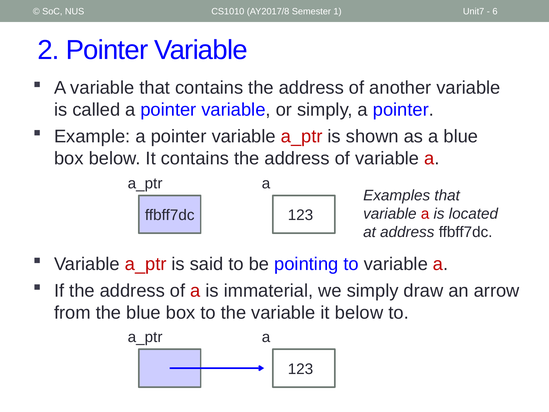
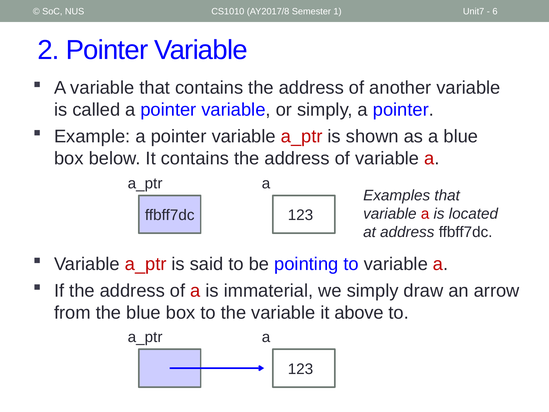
it below: below -> above (359, 313)
